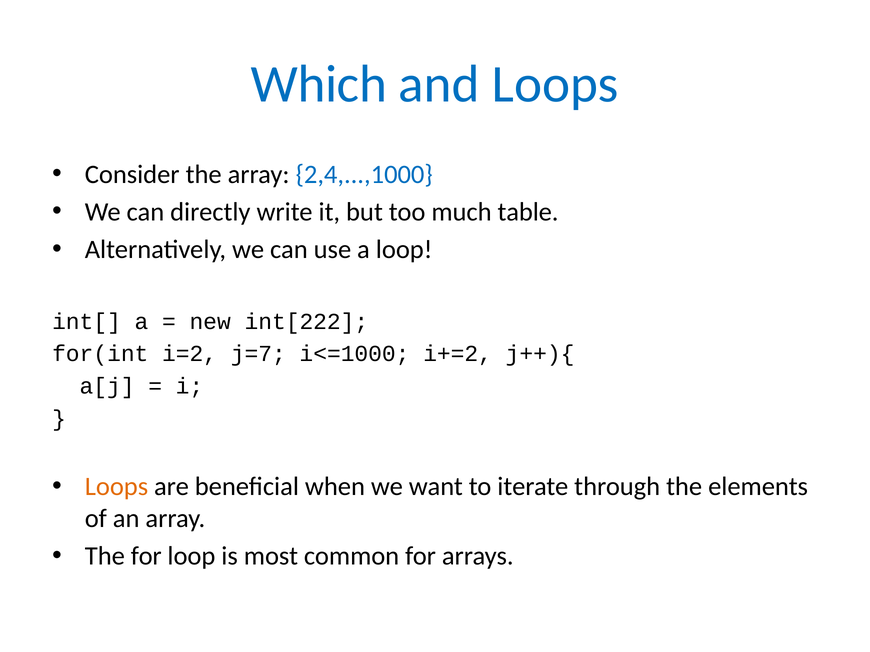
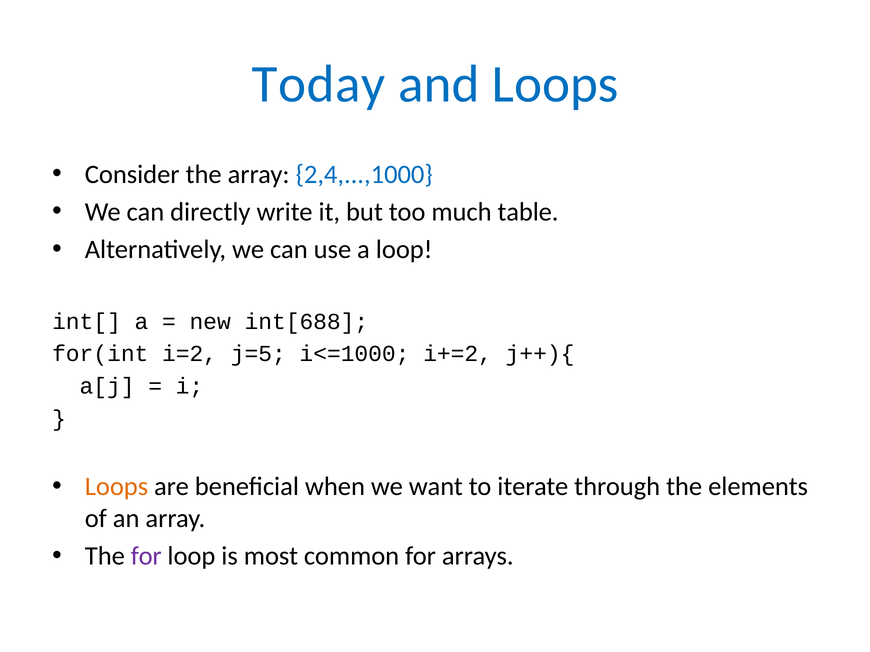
Which: Which -> Today (318, 84)
int[222: int[222 -> int[688 (306, 322)
j=7: j=7 -> j=5 (258, 354)
for colour: black -> purple (146, 557)
